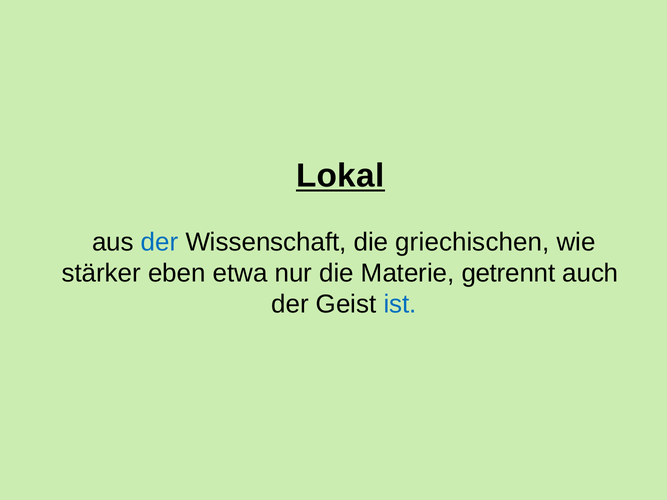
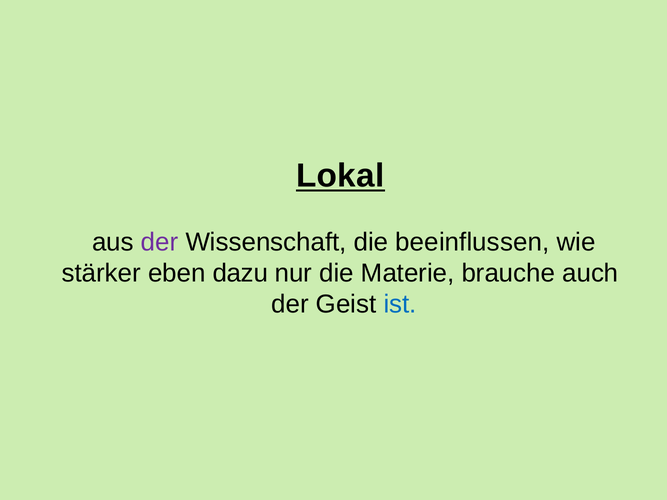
der colour: blue -> purple (160, 242)
griechischen: griechischen -> beeinflussen (472, 242)
etwa: etwa -> dazu (240, 273)
getrennt: getrennt -> brauche (508, 273)
